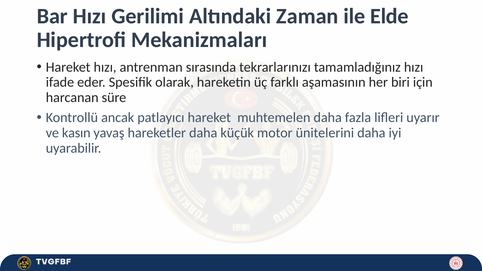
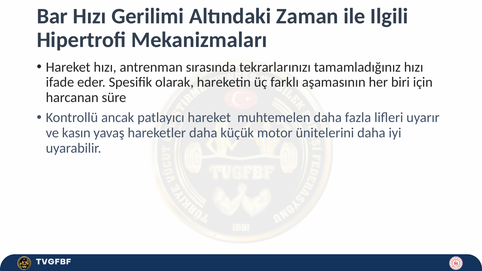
Elde: Elde -> Ilgili (389, 16)
